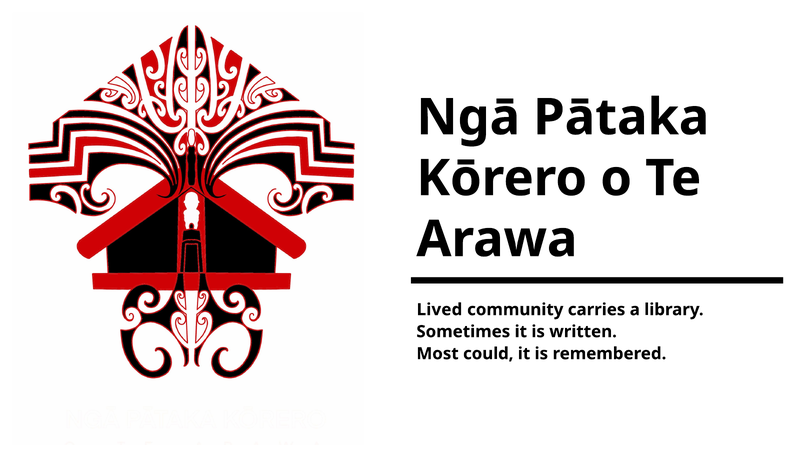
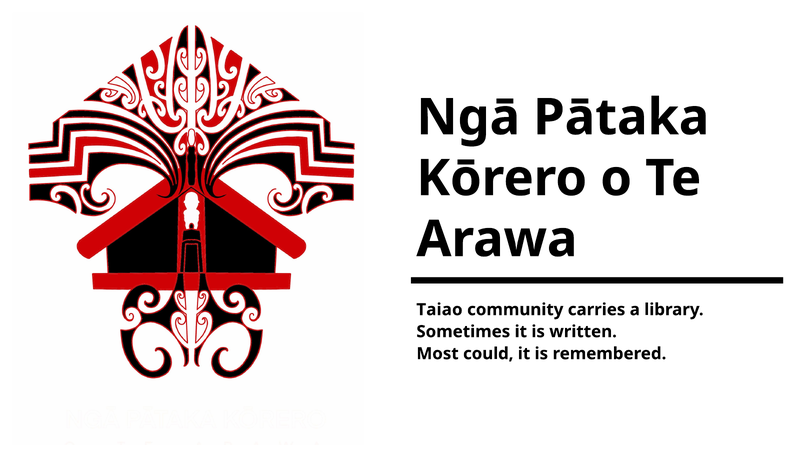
Lived: Lived -> Taiao (439, 309)
